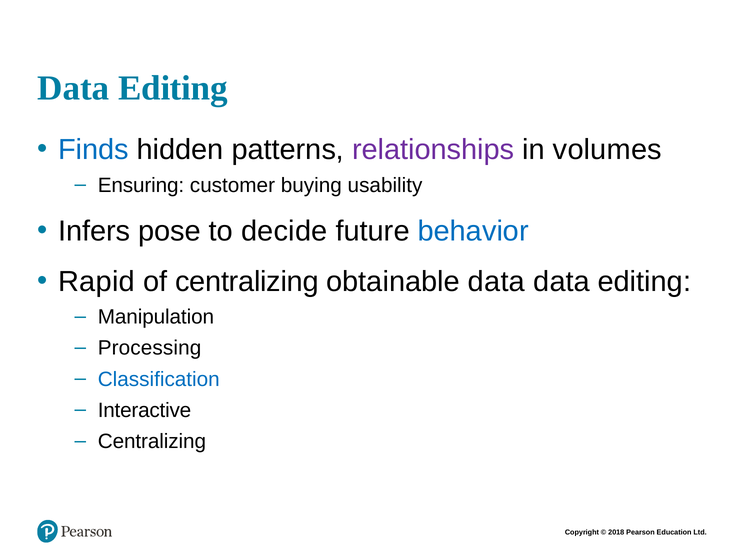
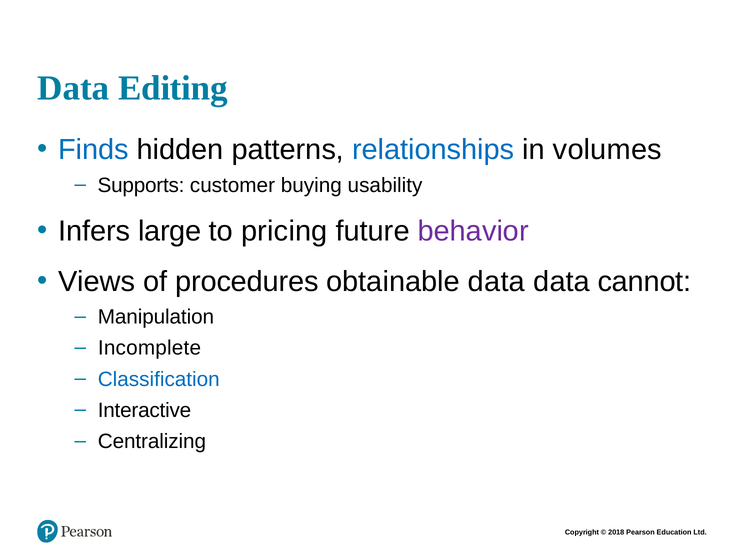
relationships colour: purple -> blue (433, 150)
Ensuring: Ensuring -> Supports (141, 185)
pose: pose -> large (170, 231)
decide: decide -> pricing (284, 231)
behavior colour: blue -> purple (473, 231)
Rapid: Rapid -> Views (97, 281)
of centralizing: centralizing -> procedures (247, 281)
editing: editing -> cannot (645, 281)
Processing: Processing -> Incomplete (149, 348)
